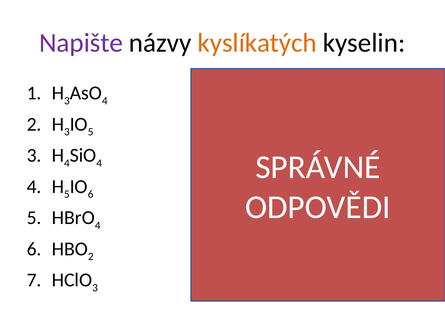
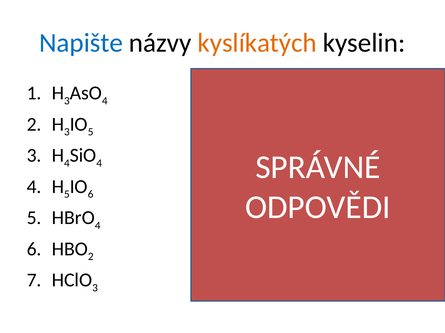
Napište colour: purple -> blue (81, 43)
